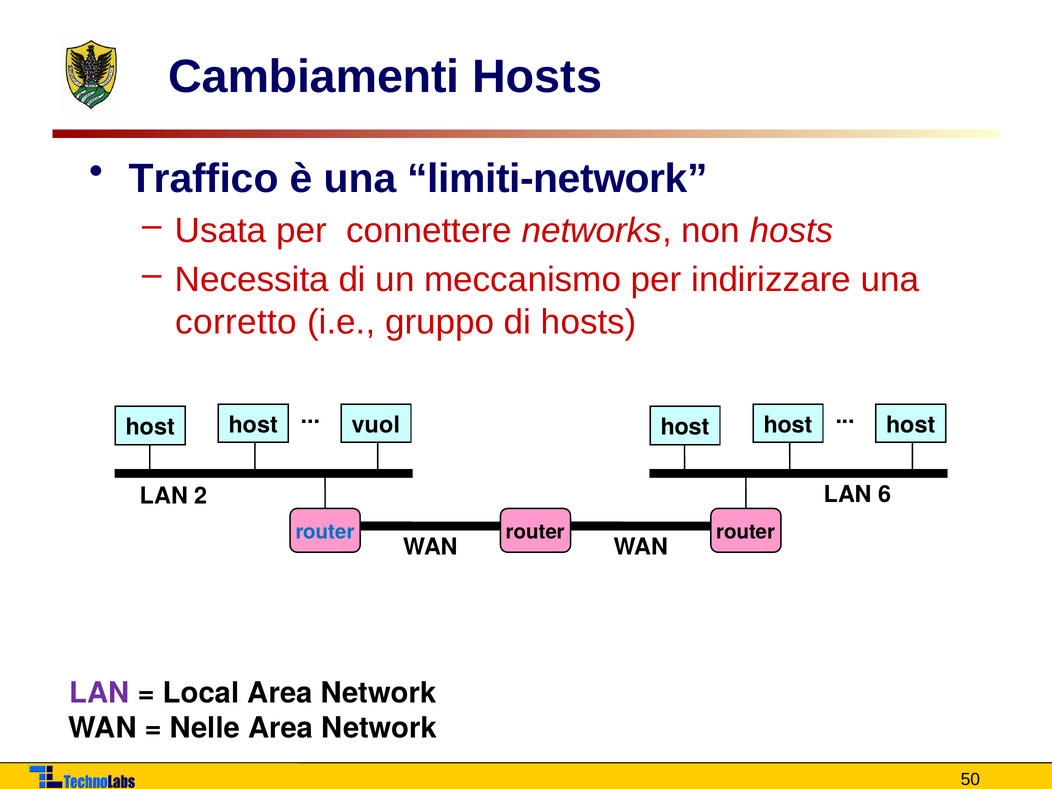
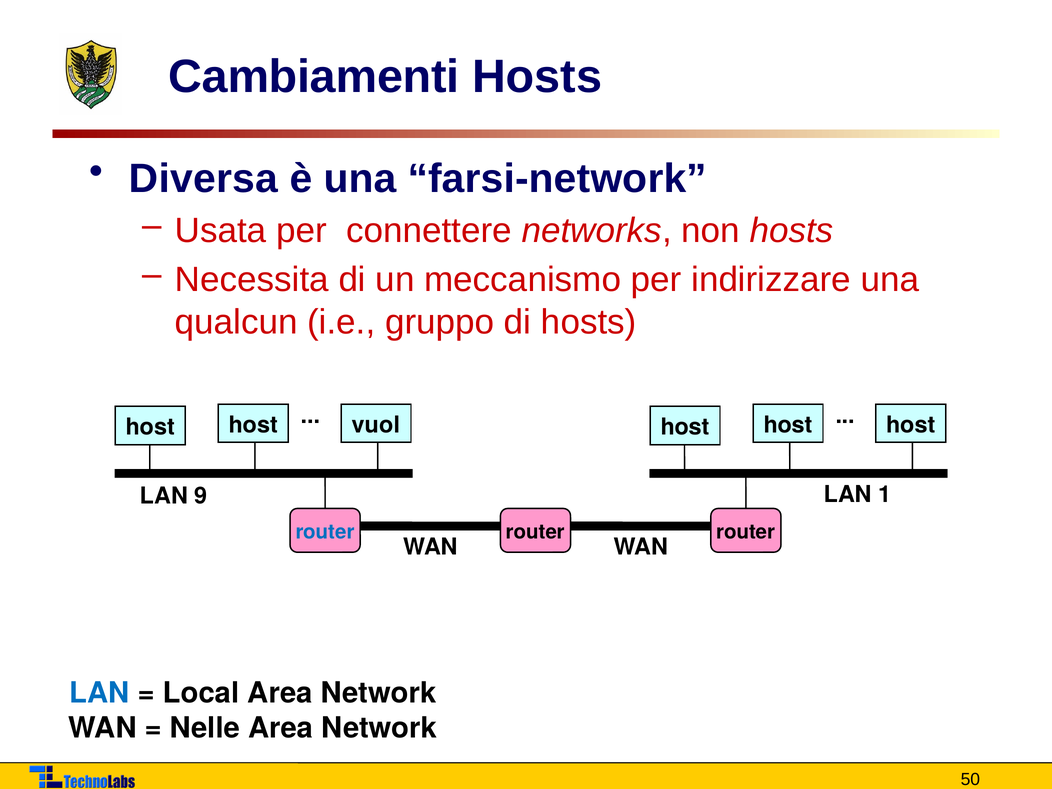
Traffico: Traffico -> Diversa (204, 179)
limiti-network: limiti-network -> farsi-network (557, 179)
corretto: corretto -> qualcun (236, 322)
6: 6 -> 1 (885, 494)
2: 2 -> 9 (201, 496)
LAN colour: purple -> blue (99, 693)
